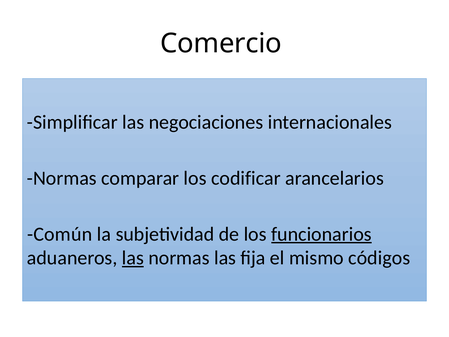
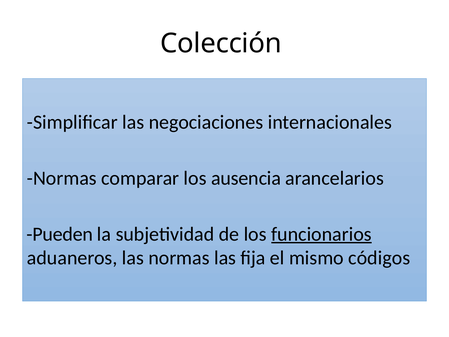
Comercio: Comercio -> Colección (221, 43)
codificar: codificar -> ausencia (246, 178)
Común: Común -> Pueden (60, 234)
las underline: present -> none (133, 258)
